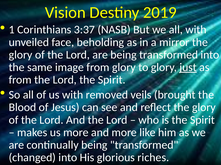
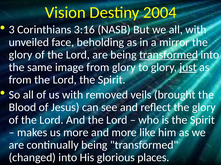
2019: 2019 -> 2004 (160, 13)
1: 1 -> 3 (12, 30)
3:37: 3:37 -> 3:16 (84, 30)
transformed underline: none -> present (169, 55)
riches: riches -> places (153, 158)
